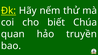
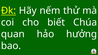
truyền: truyền -> hưởng (82, 34)
